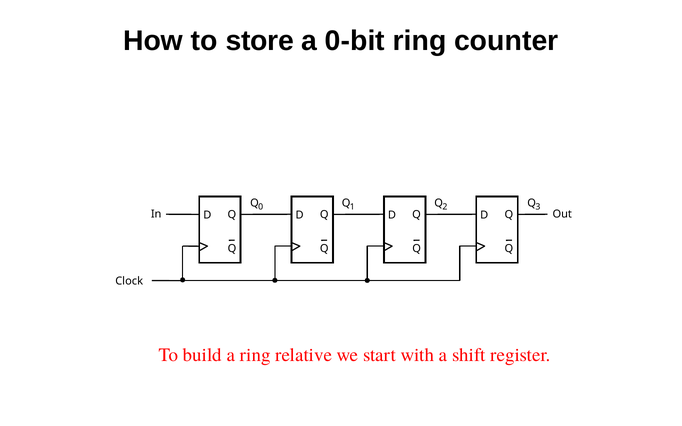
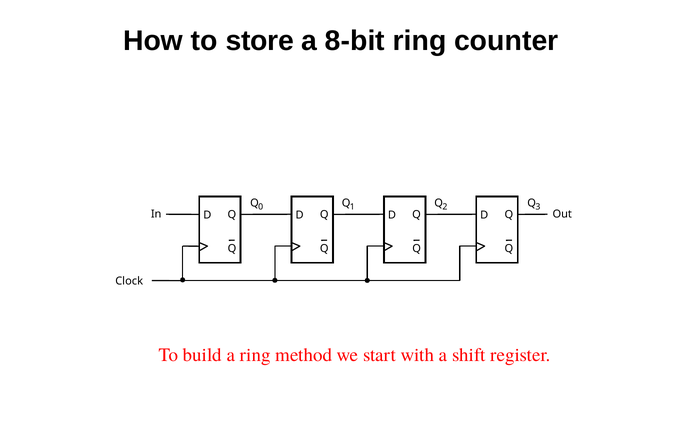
0-bit: 0-bit -> 8-bit (355, 41)
relative: relative -> method (304, 355)
